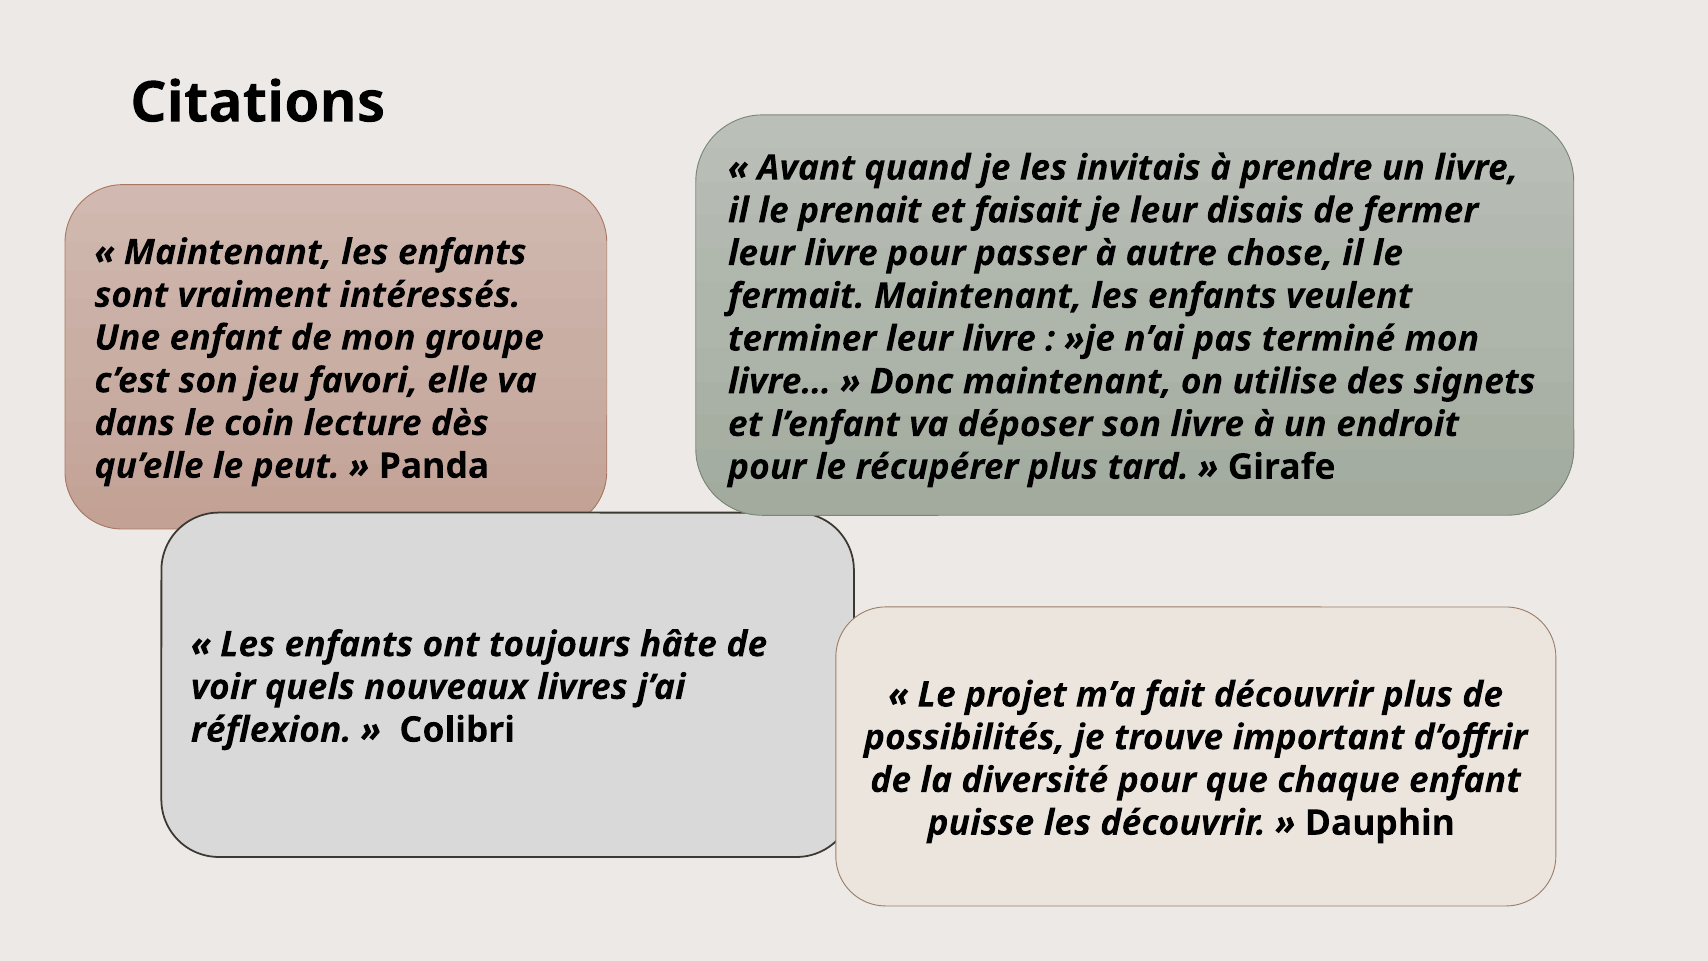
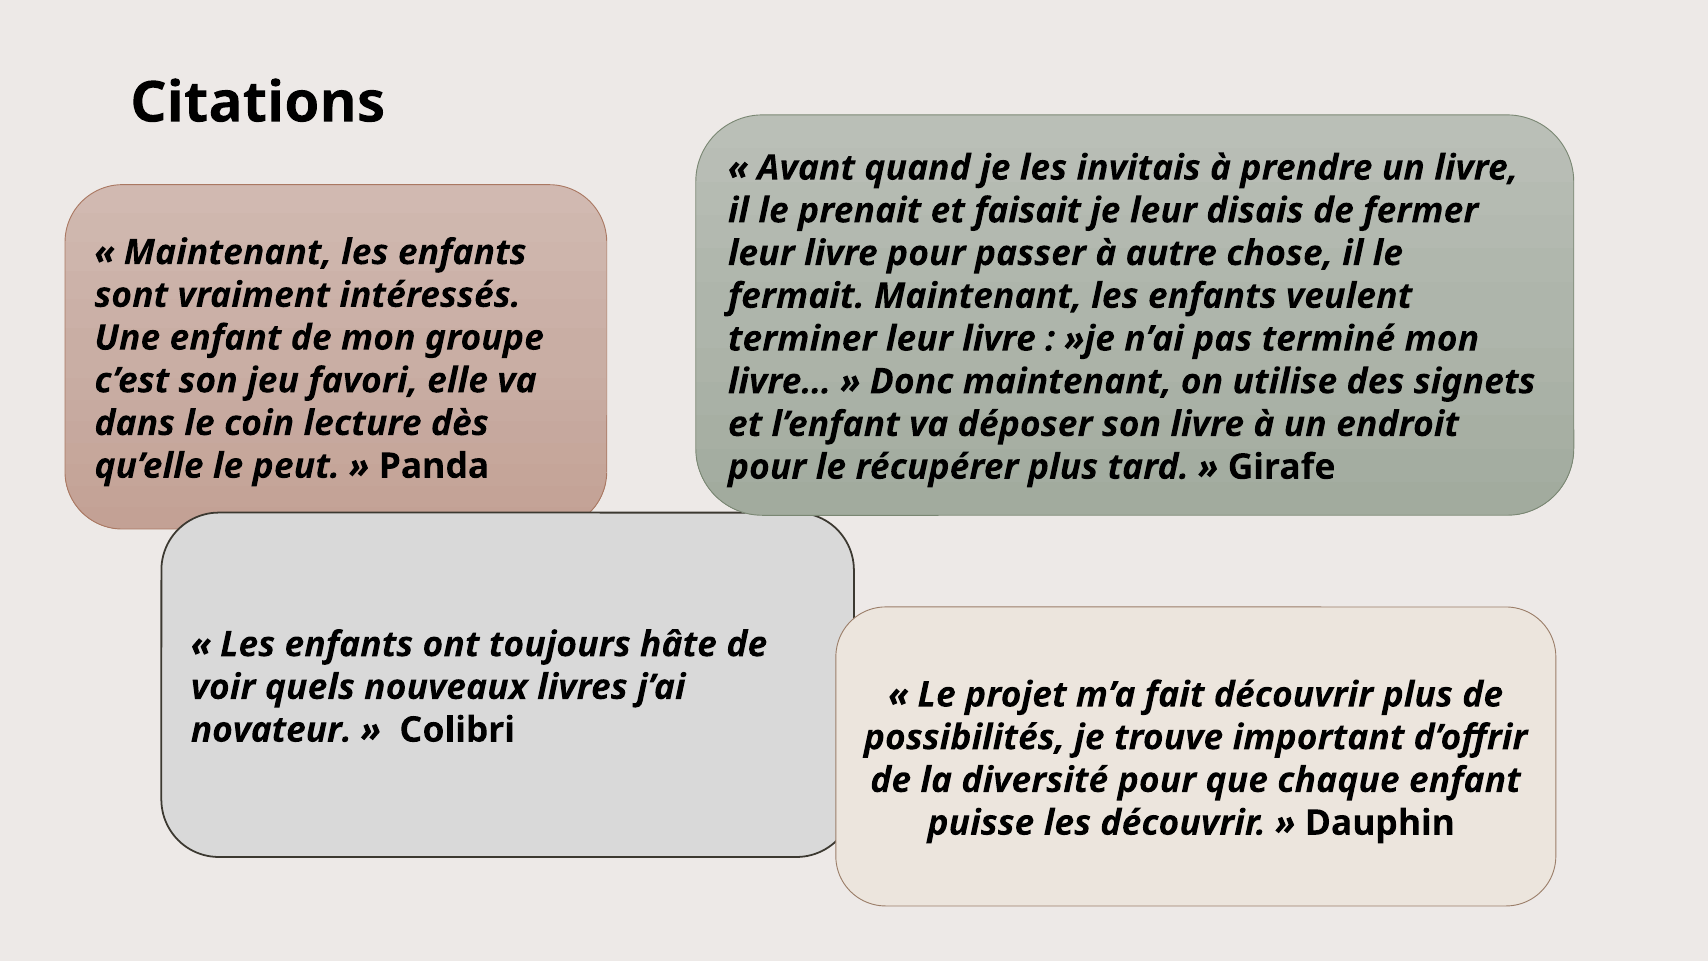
réflexion: réflexion -> novateur (271, 730)
